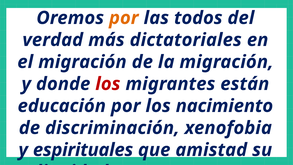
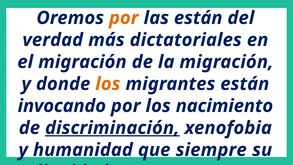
las todos: todos -> están (198, 18)
los colour: red -> orange (108, 84)
educación: educación -> invocando (62, 106)
discriminación underline: none -> present (112, 128)
espirituales: espirituales -> humanidad (83, 150)
amistad: amistad -> siempre (211, 150)
